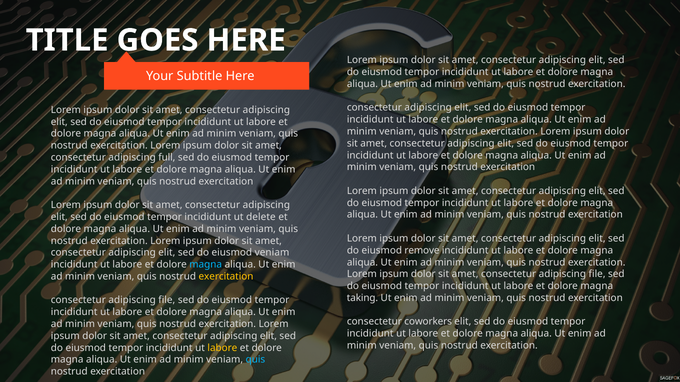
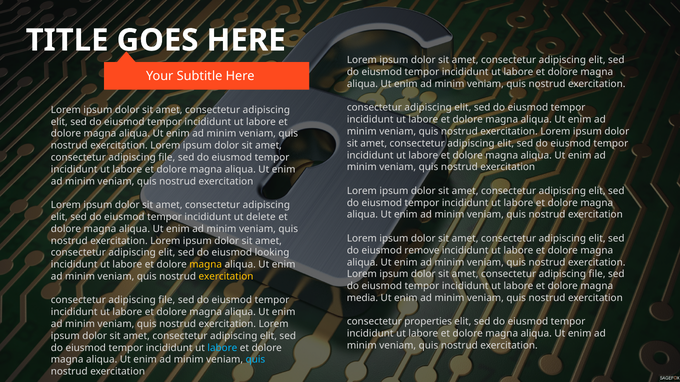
full: full -> file (167, 158)
eiusmod veniam: veniam -> looking (272, 253)
magna colour: light blue -> yellow (206, 265)
taking: taking -> media (362, 298)
coworkers: coworkers -> properties (428, 322)
labore colour: yellow -> light blue (222, 348)
